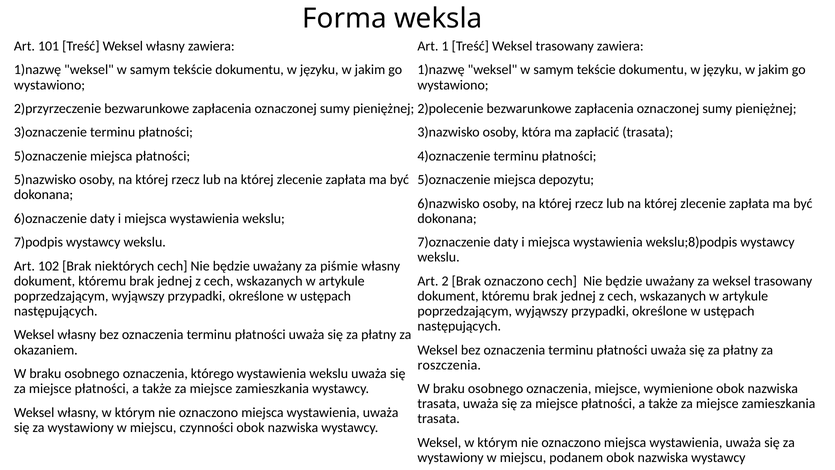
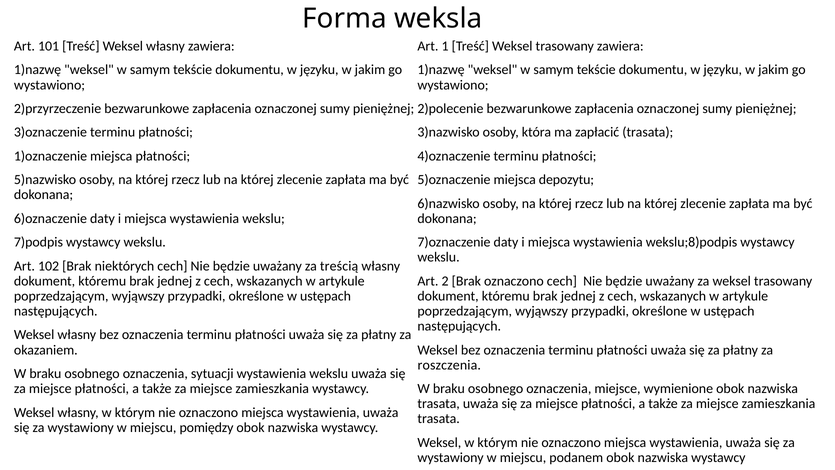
5)oznaczenie: 5)oznaczenie -> 1)oznaczenie (51, 156)
piśmie: piśmie -> treścią (339, 266)
którego: którego -> sytuacji (212, 373)
czynności: czynności -> pomiędzy (206, 427)
